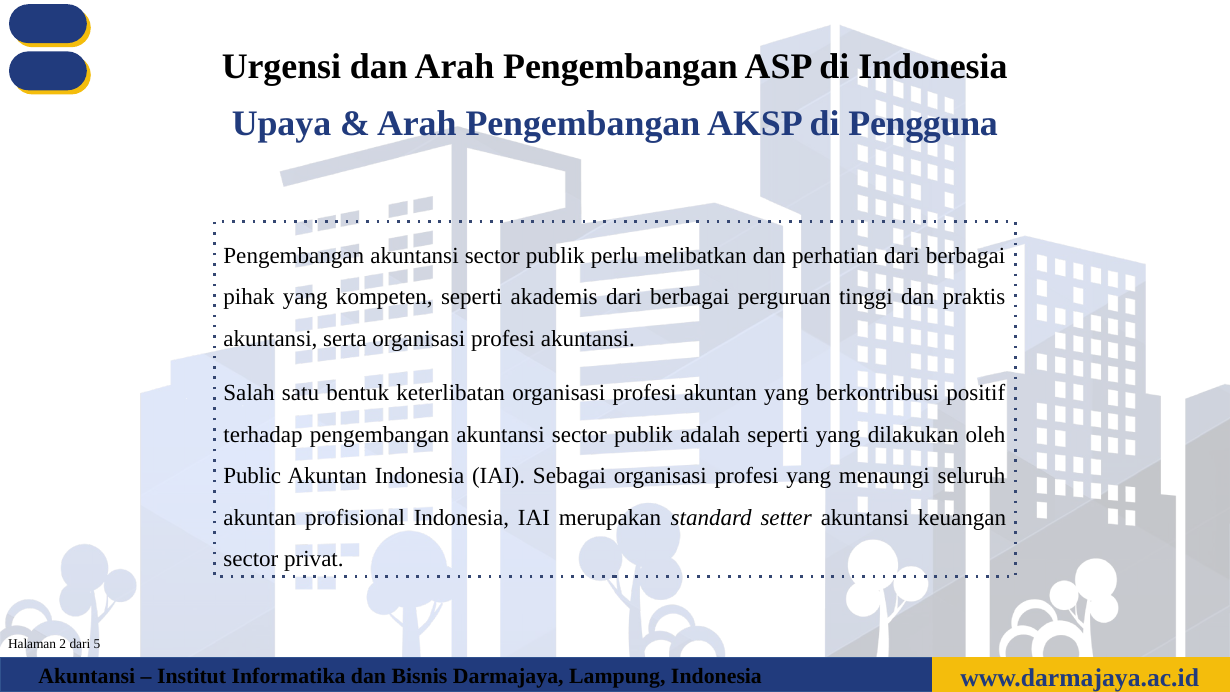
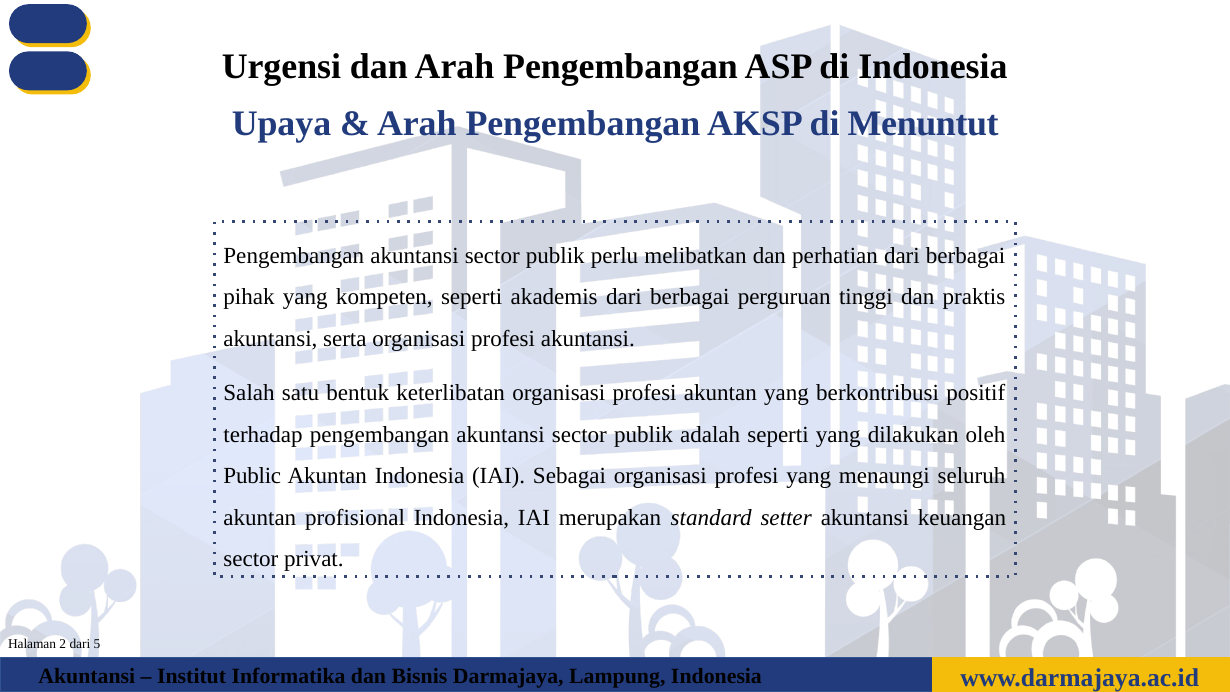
Pengguna: Pengguna -> Menuntut (923, 123)
